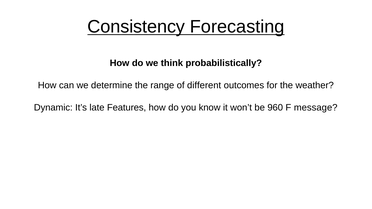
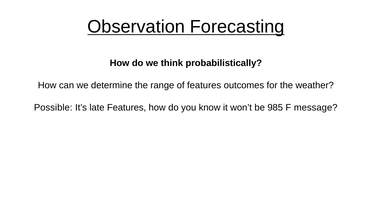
Consistency: Consistency -> Observation (136, 27)
of different: different -> features (204, 85)
Dynamic: Dynamic -> Possible (53, 108)
960: 960 -> 985 (275, 108)
